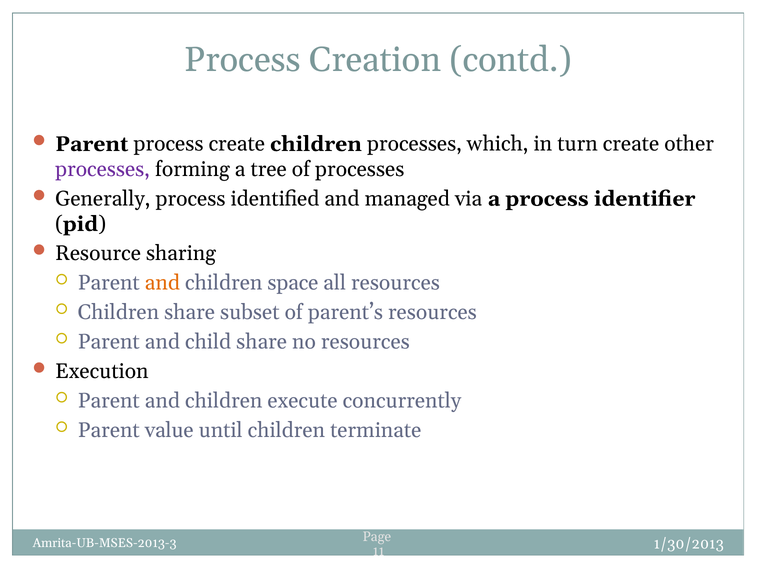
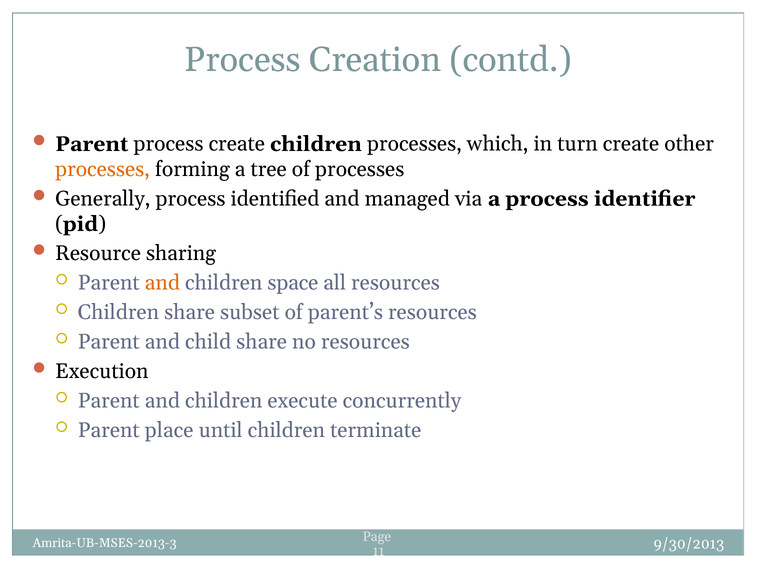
processes colour: purple -> orange (103, 169)
value: value -> place (169, 430)
1/30/2013: 1/30/2013 -> 9/30/2013 (689, 544)
